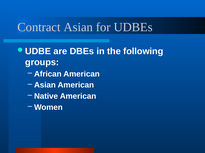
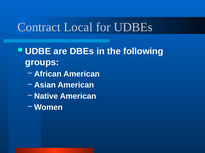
Contract Asian: Asian -> Local (78, 27)
